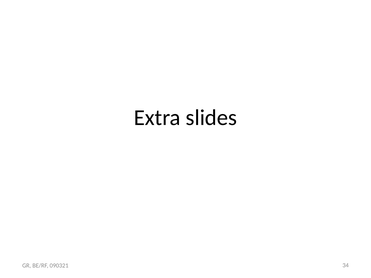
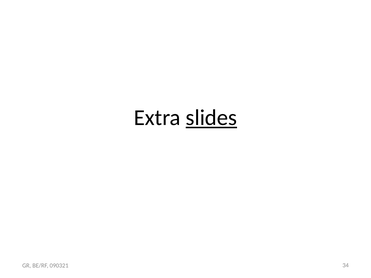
slides underline: none -> present (211, 118)
